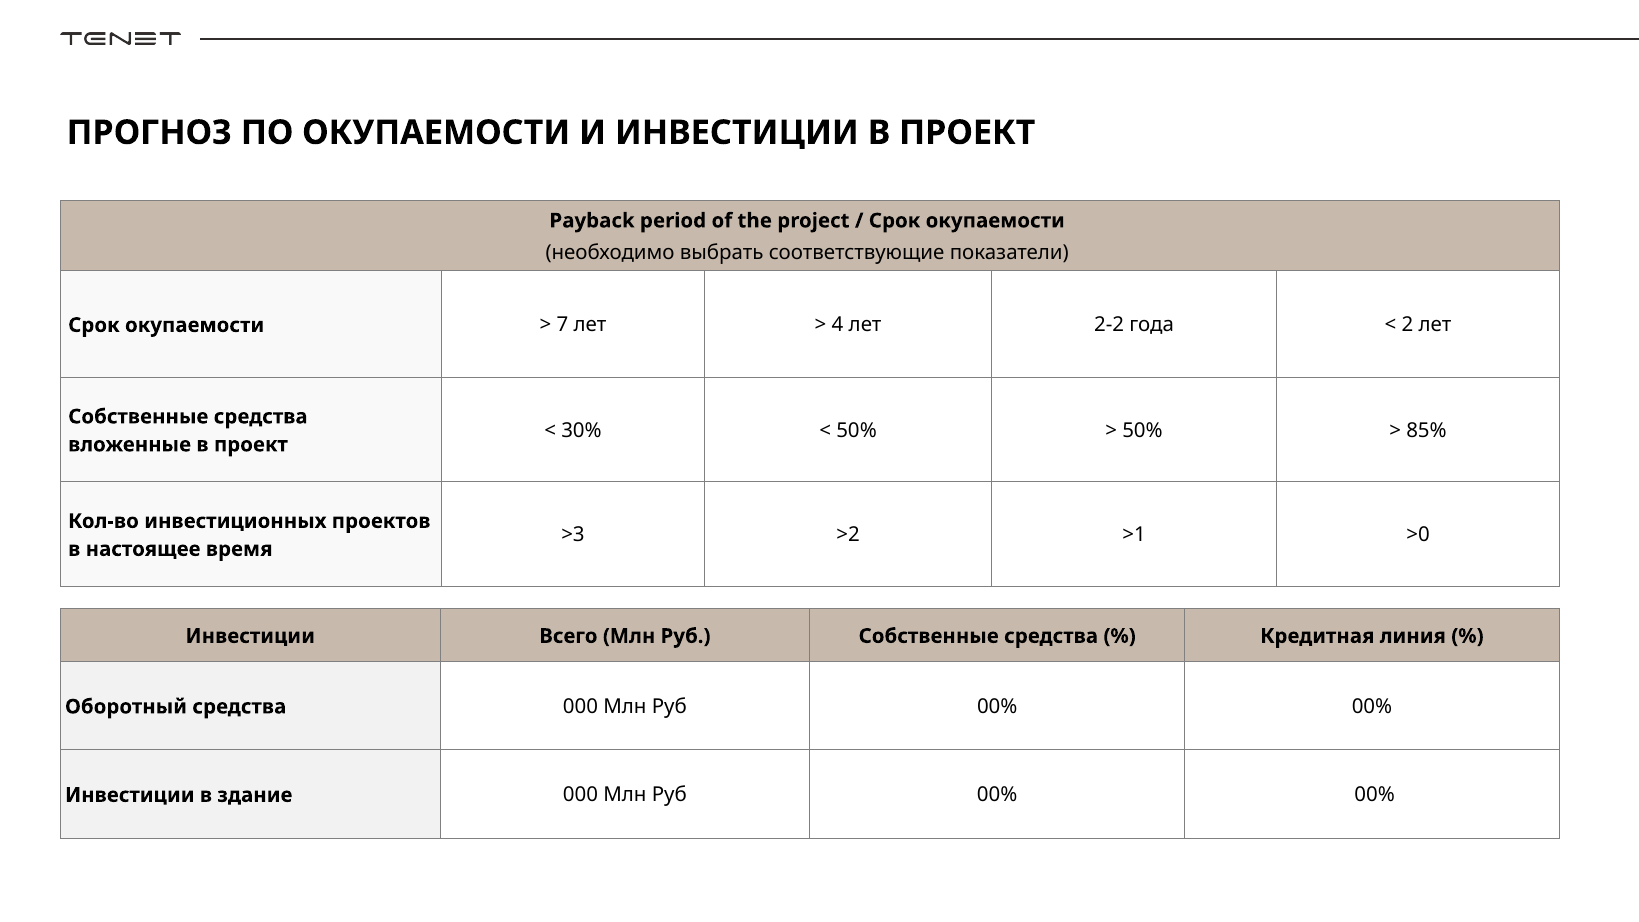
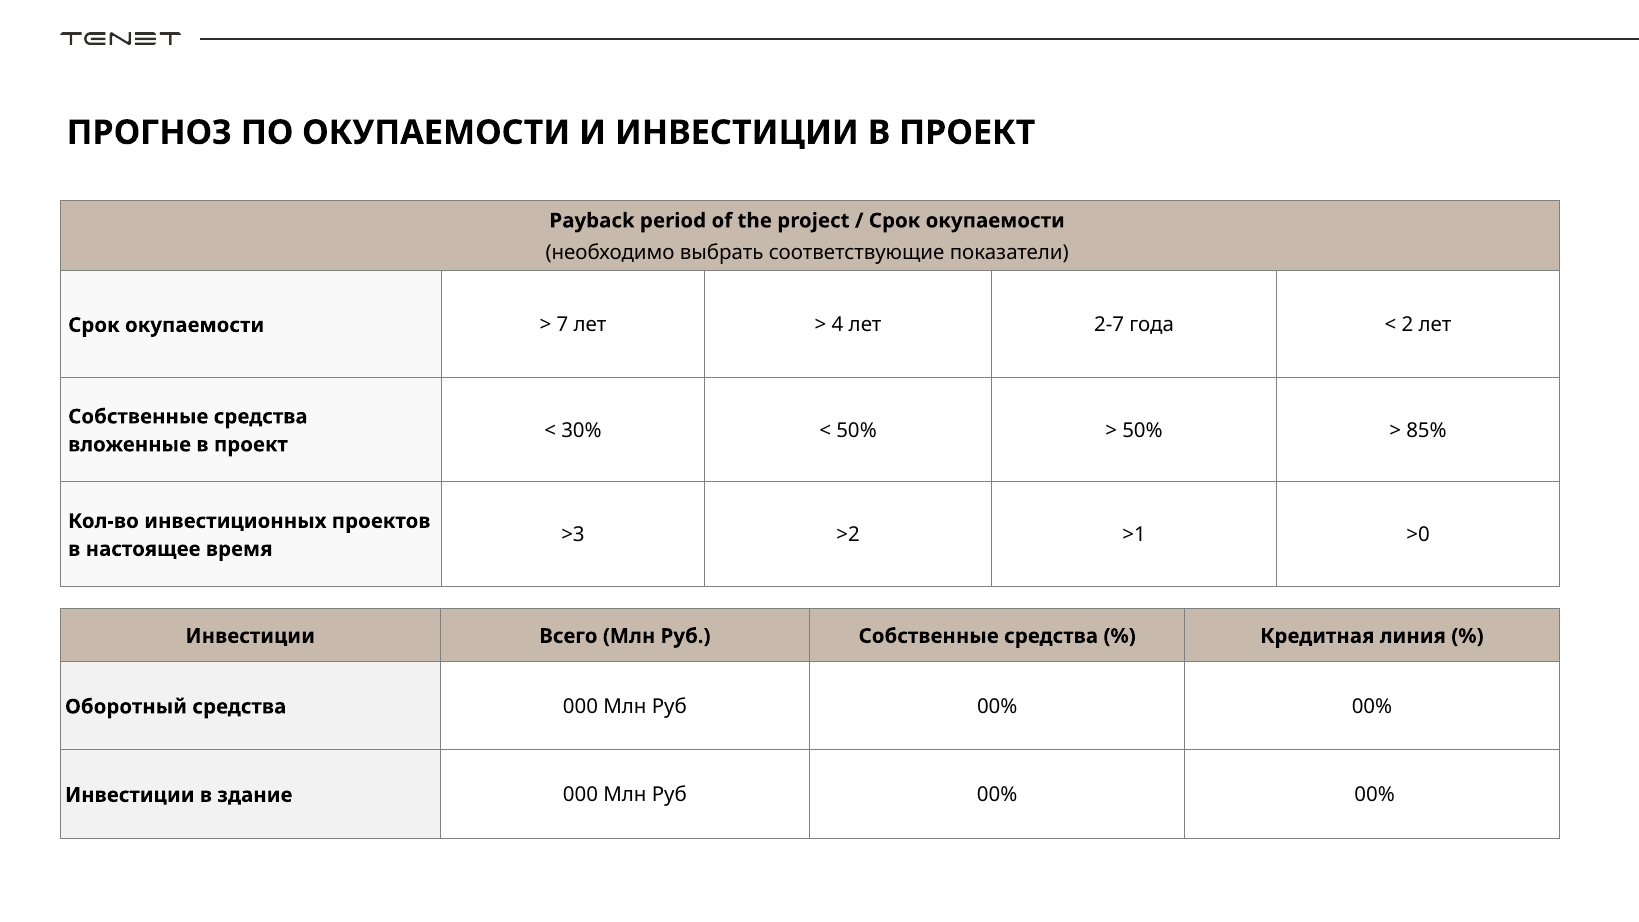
2-2: 2-2 -> 2-7 (1109, 325)
